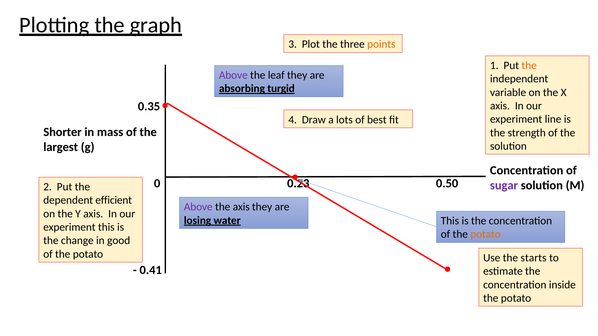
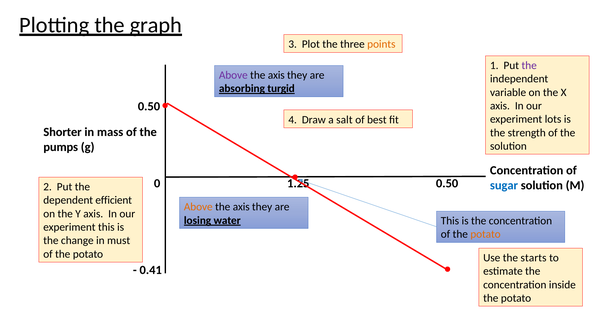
the colour: orange -> purple (529, 66)
leaf: leaf -> axis (276, 75)
0.35: 0.35 -> 0.50 (149, 107)
line: line -> lots (553, 119)
lots: lots -> salt (344, 120)
largest: largest -> pumps (61, 147)
0.23: 0.23 -> 1.25 (298, 184)
sugar colour: purple -> blue (504, 185)
Above colour: purple -> orange (198, 207)
good: good -> must (119, 241)
